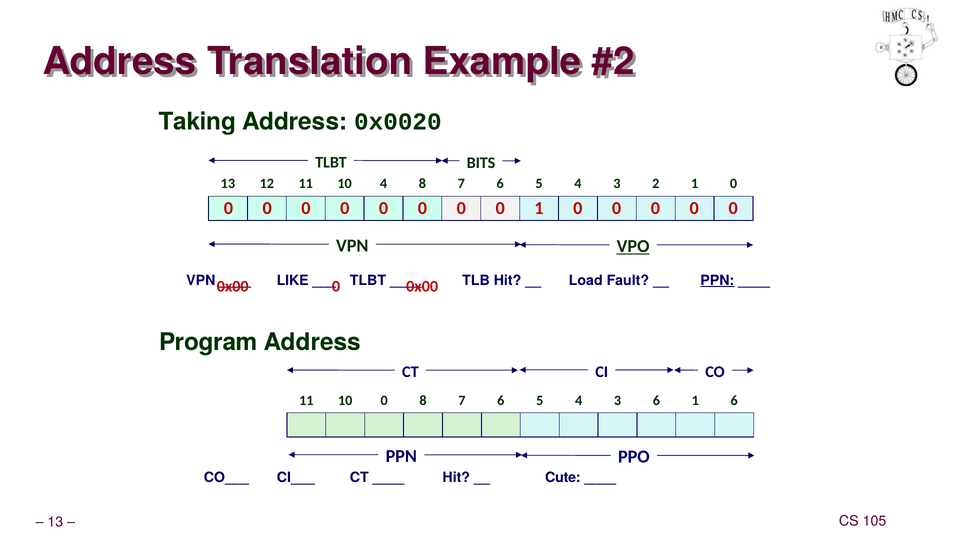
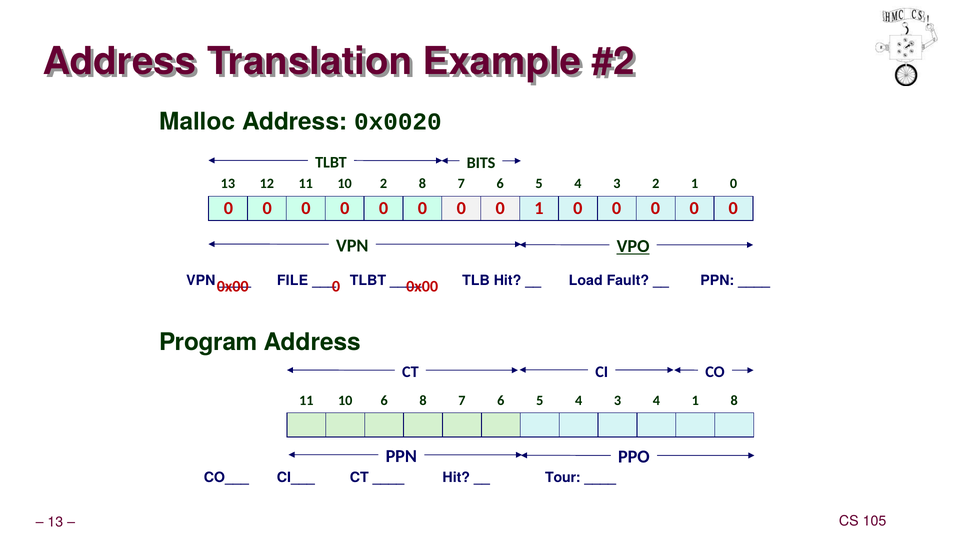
Taking: Taking -> Malloc (197, 122)
10 4: 4 -> 2 (384, 184)
LIKE: LIKE -> FILE (293, 281)
PPN underline: present -> none (717, 281)
10 0: 0 -> 6 (384, 401)
3 6: 6 -> 4 (656, 401)
1 6: 6 -> 8 (734, 401)
Cute: Cute -> Tour (563, 478)
